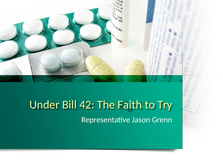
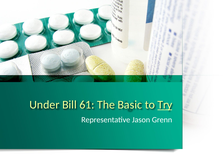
42: 42 -> 61 (87, 105)
Faith: Faith -> Basic (130, 105)
Try underline: none -> present (165, 105)
